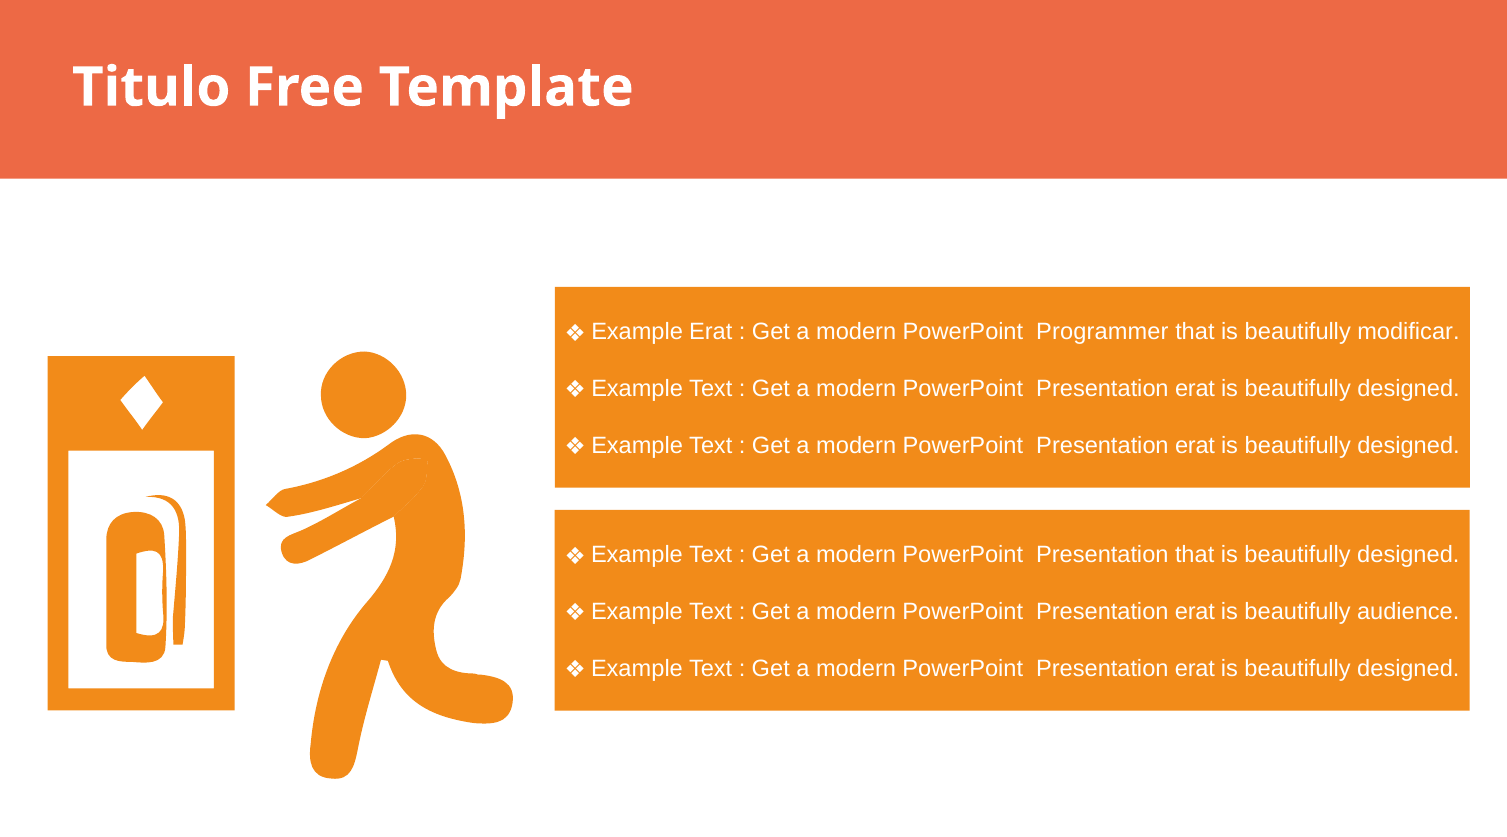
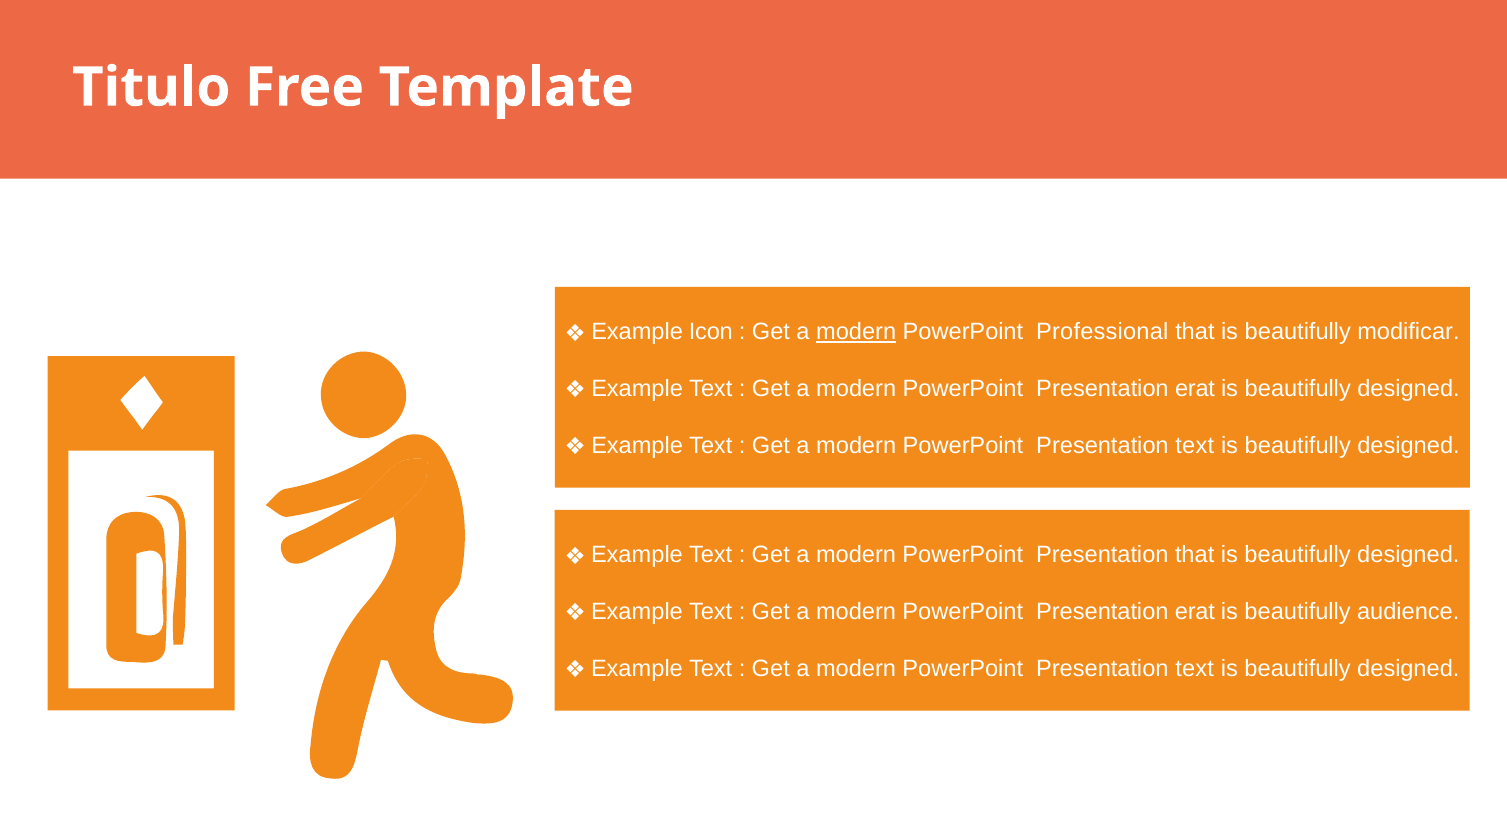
Erat: Erat -> Icon (711, 332)
modern underline: none -> present (856, 332)
Programmer: Programmer -> Professional (1102, 332)
erat: erat -> text (1195, 445)
erat: erat -> text (1195, 669)
